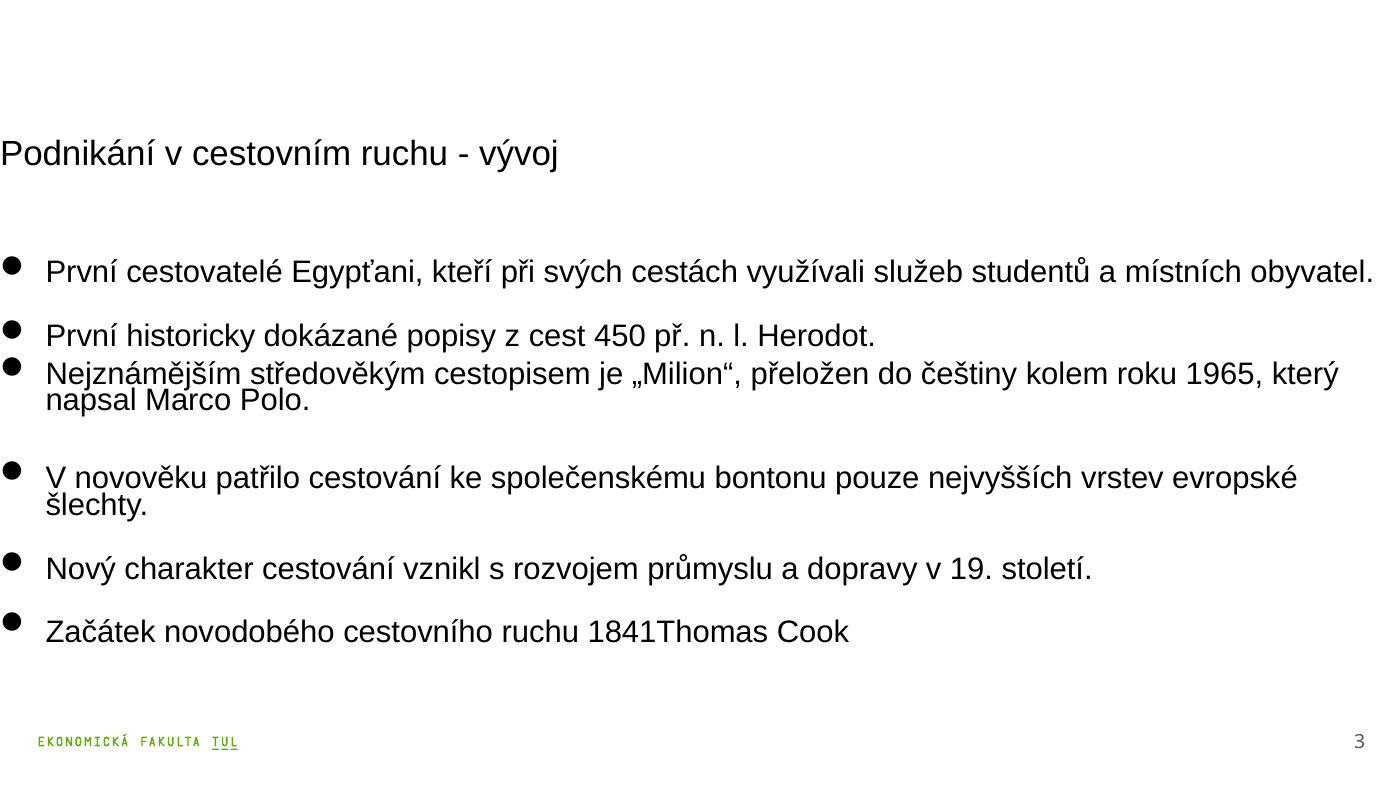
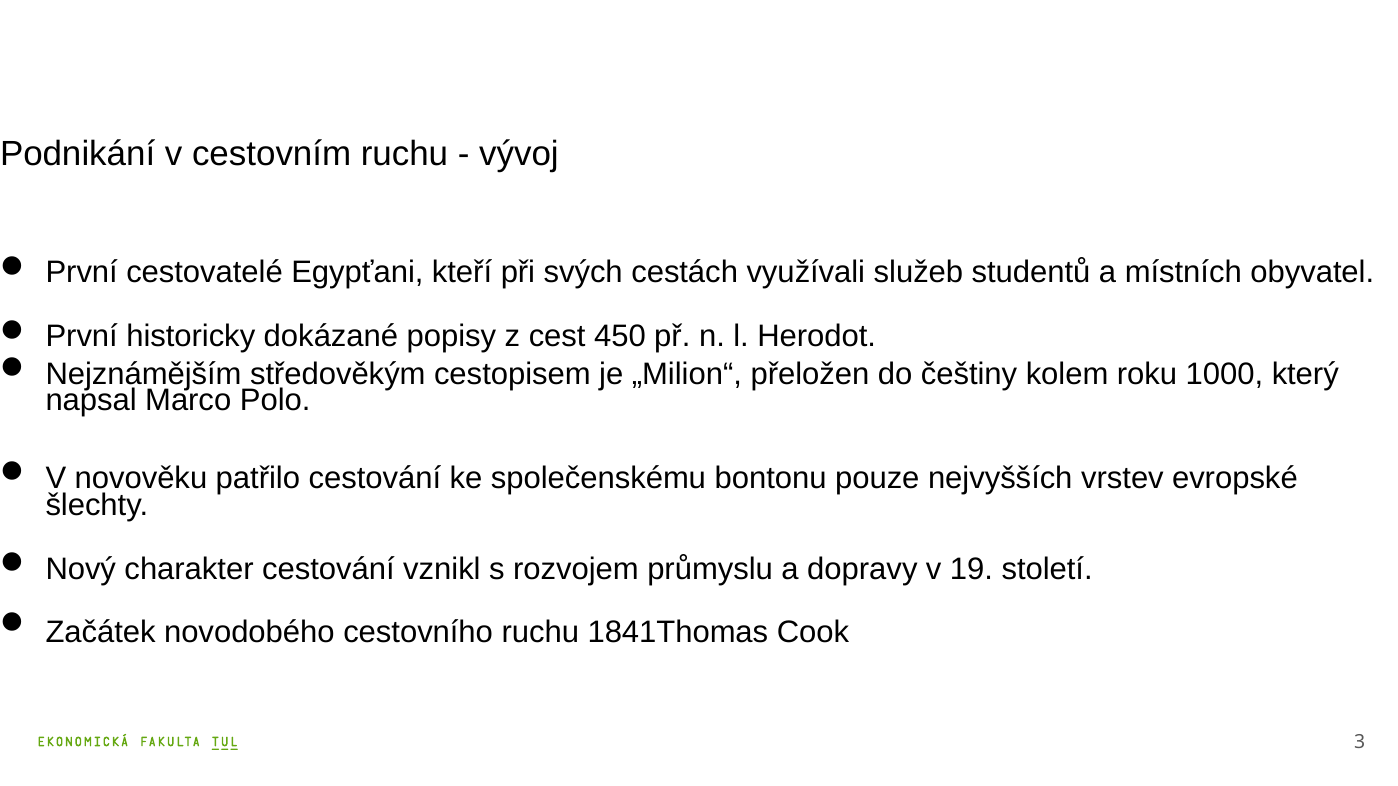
1965: 1965 -> 1000 (1224, 374)
